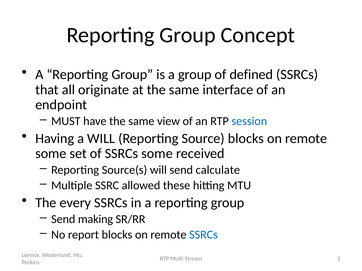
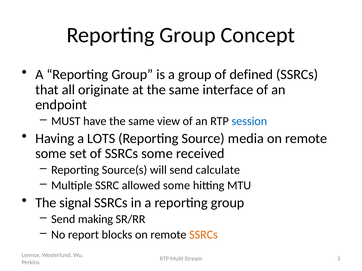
a WILL: WILL -> LOTS (101, 139)
Source blocks: blocks -> media (246, 139)
allowed these: these -> some (177, 186)
every: every -> signal (75, 203)
SSRCs colour: blue -> orange (203, 235)
